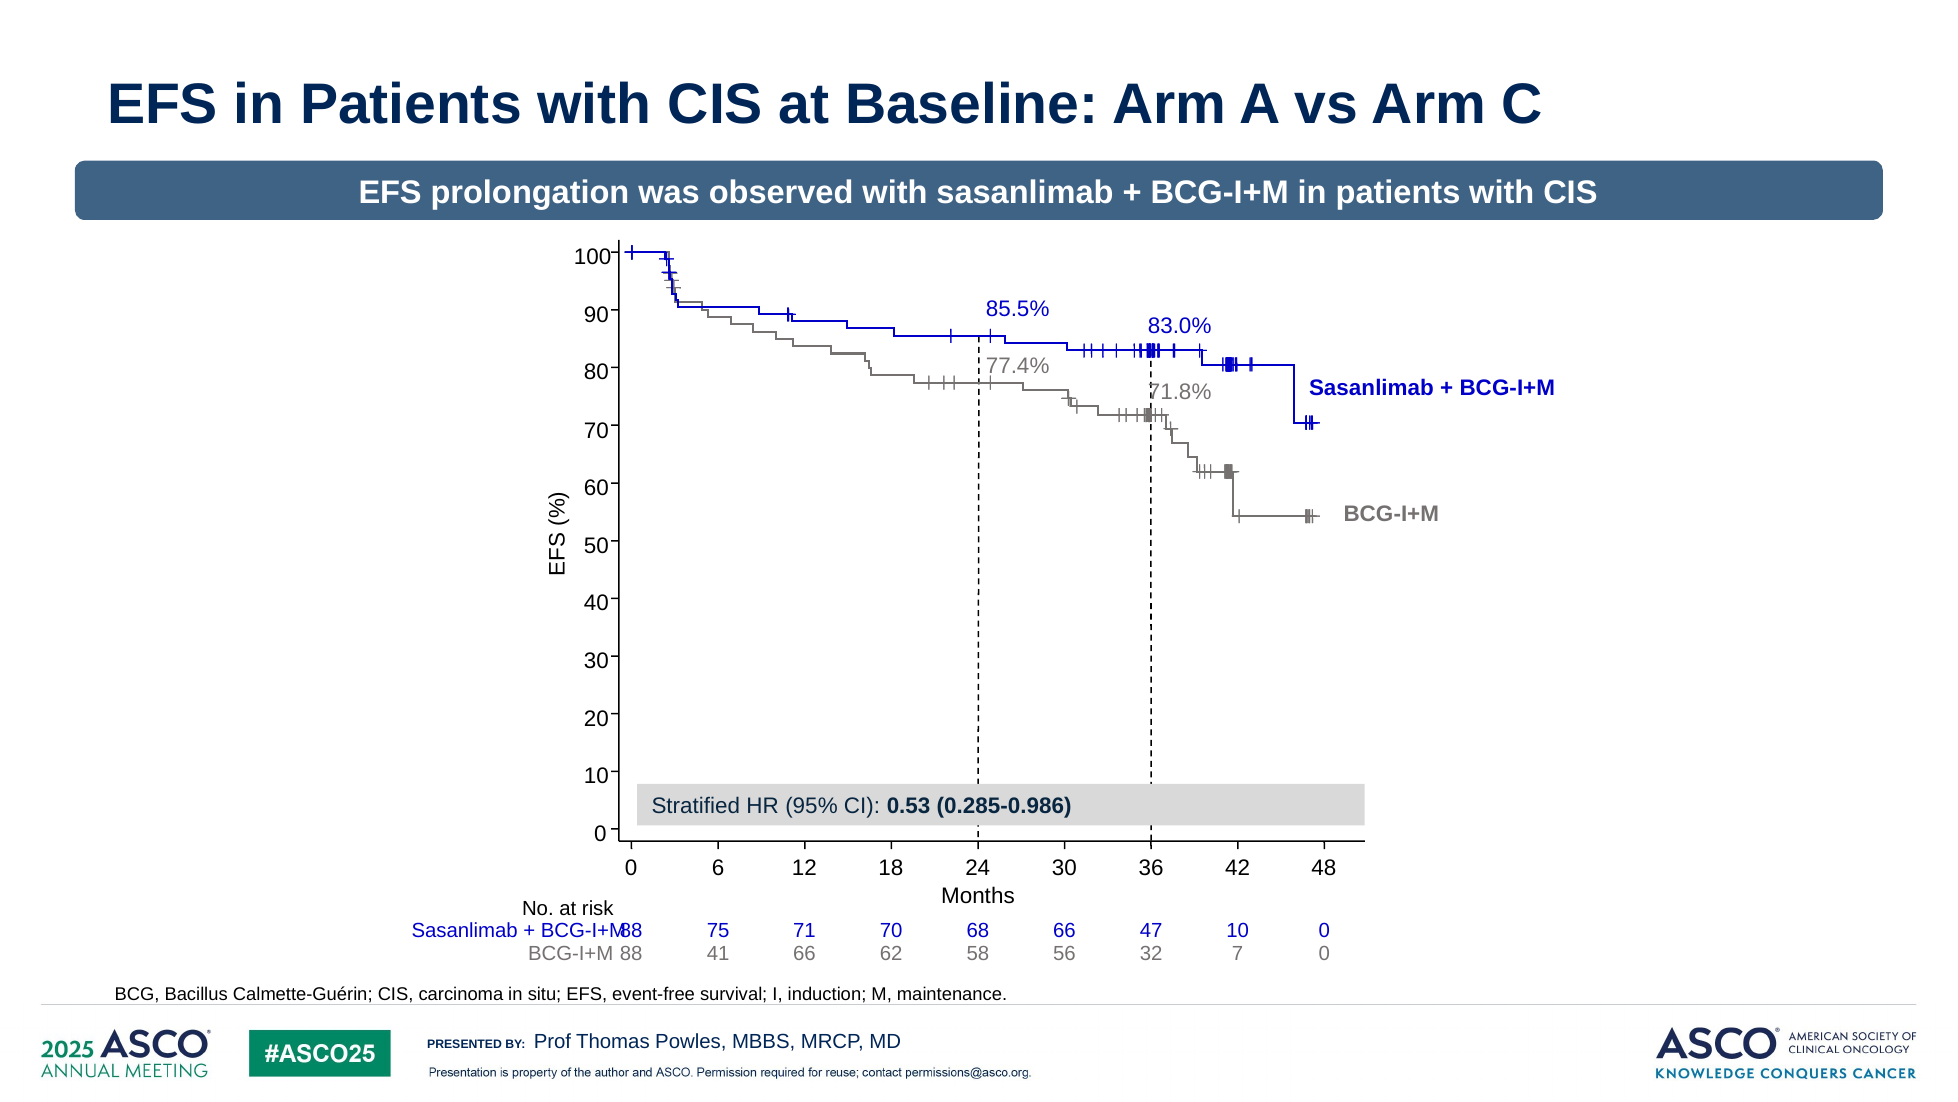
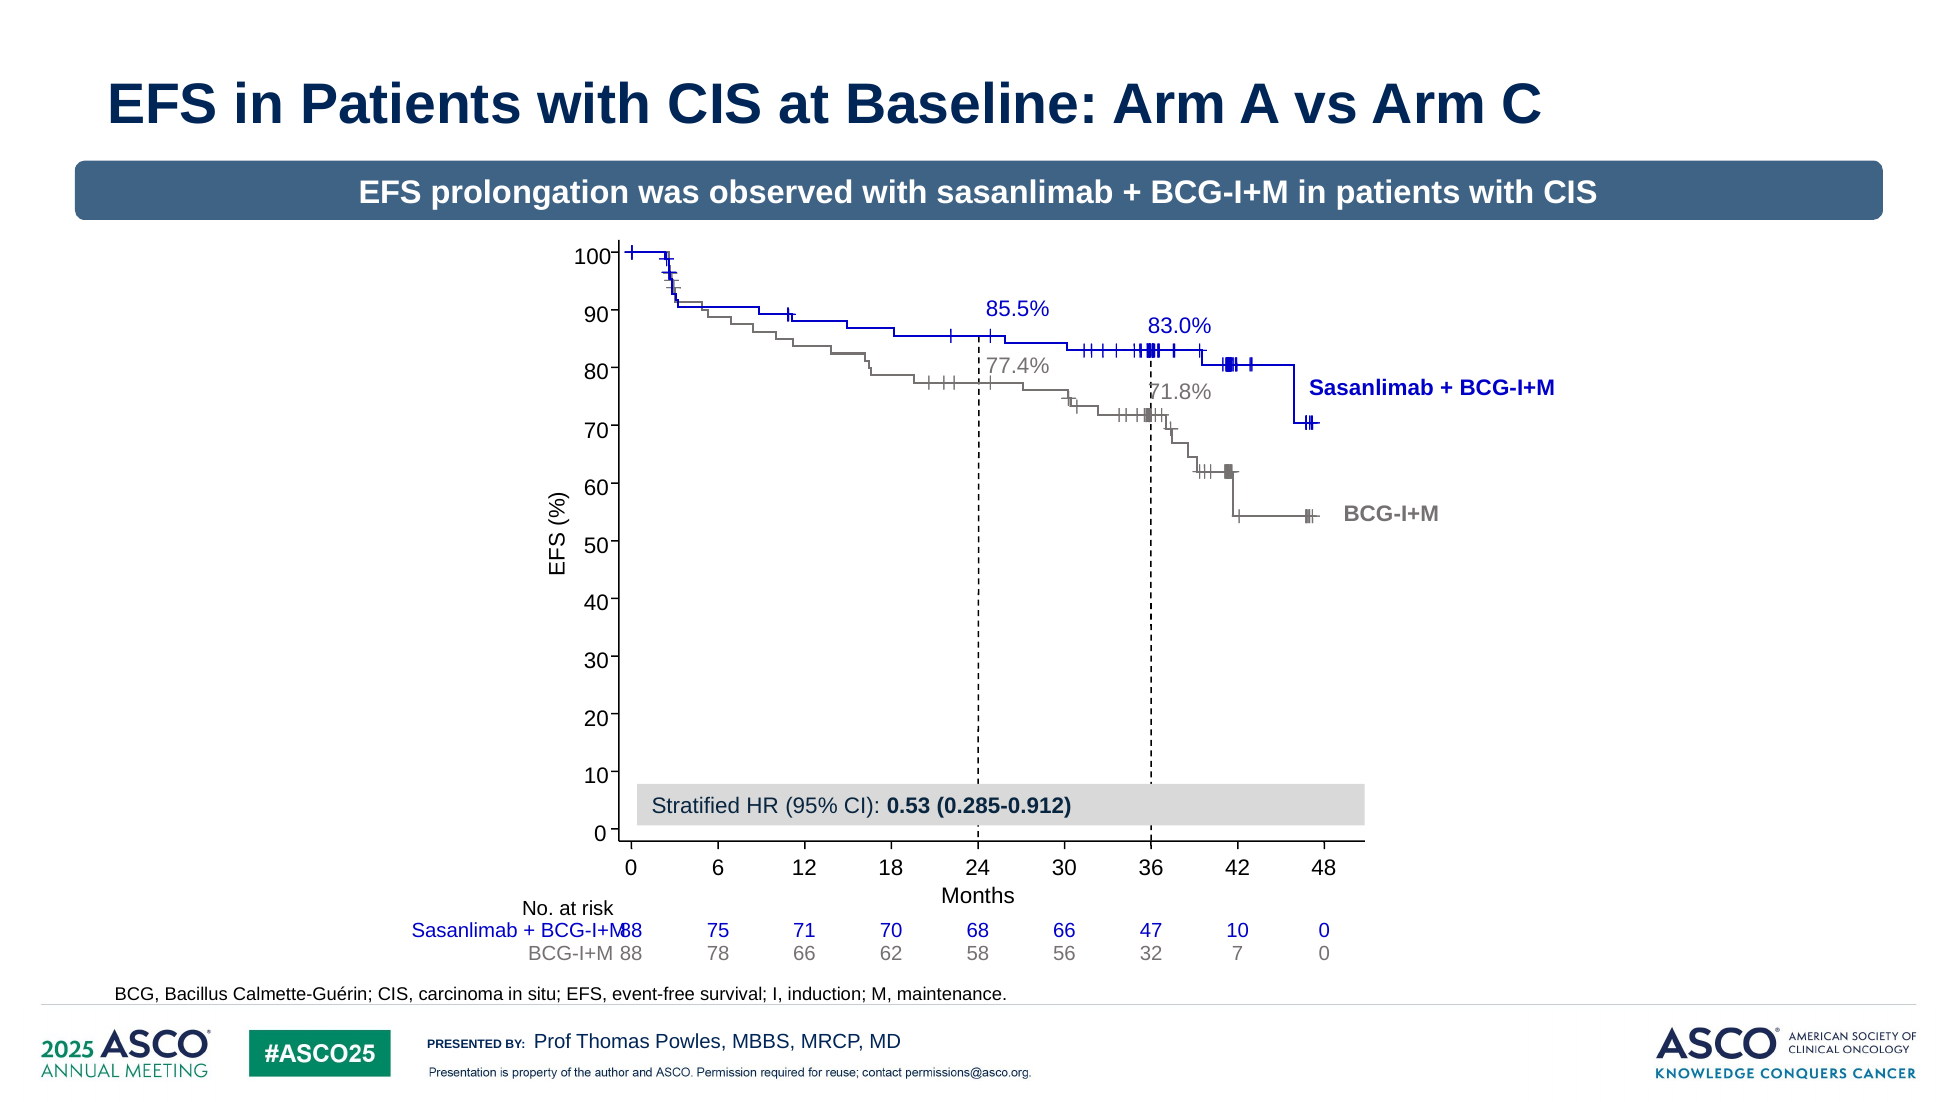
0.285-0.986: 0.285-0.986 -> 0.285-0.912 (1004, 806)
41: 41 -> 78 (718, 954)
